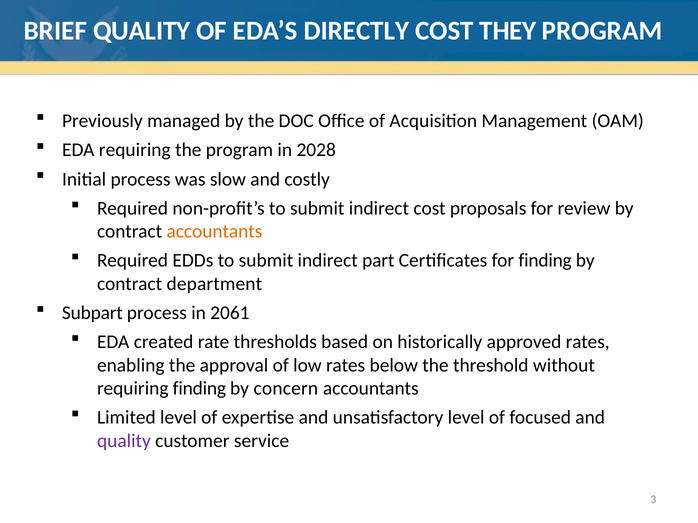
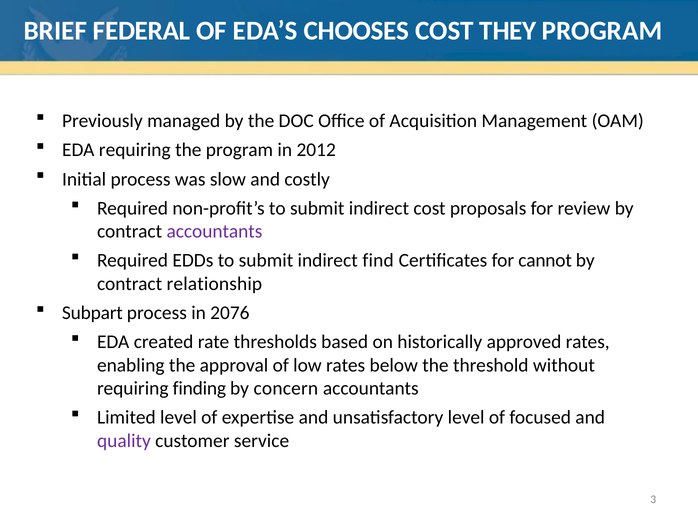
BRIEF QUALITY: QUALITY -> FEDERAL (142, 31)
DIRECTLY: DIRECTLY -> CHOOSES (356, 31)
2028: 2028 -> 2012 (316, 150)
accountants colour: orange -> purple (214, 232)
part: part -> find (378, 261)
for finding: finding -> cannot (545, 261)
department: department -> relationship (214, 284)
2061: 2061 -> 2076 (230, 313)
